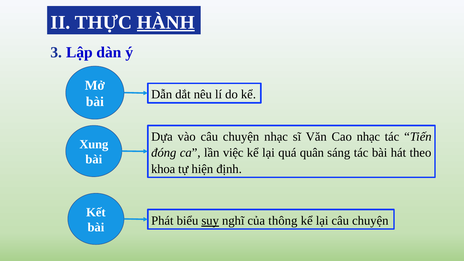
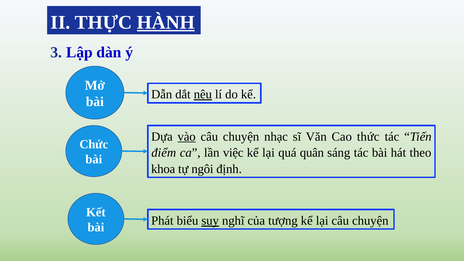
nêu underline: none -> present (203, 94)
vào underline: none -> present (187, 137)
Cao nhạc: nhạc -> thức (368, 137)
Xung: Xung -> Chức (94, 144)
đóng: đóng -> điểm (164, 153)
hiện: hiện -> ngôi (202, 169)
thông: thông -> tượng (283, 221)
